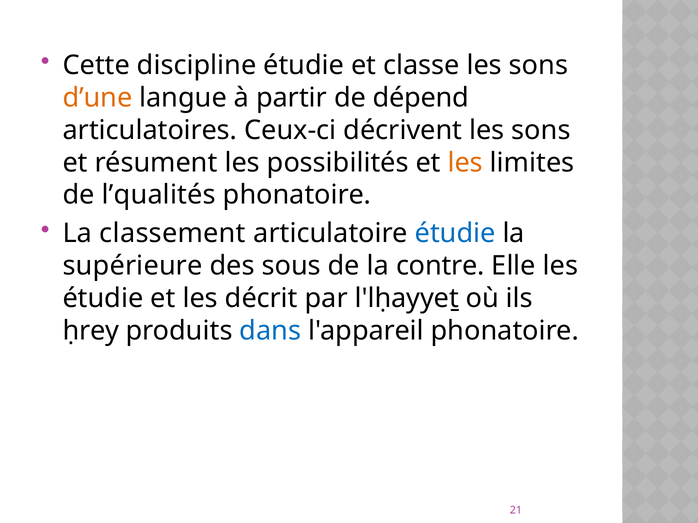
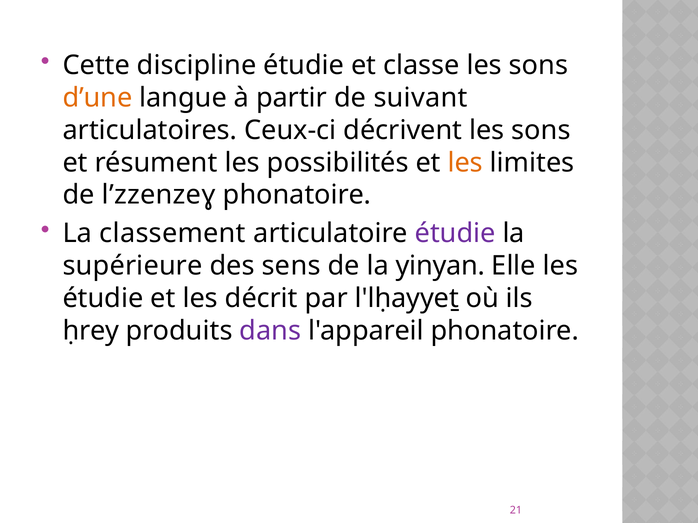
dépend: dépend -> suivant (421, 98)
l’qualités: l’qualités -> l’zzenzeɣ (159, 195)
étudie colour: blue -> purple (455, 234)
sous: sous -> sens (291, 266)
contre: contre -> yinyan (440, 266)
dans colour: blue -> purple (270, 331)
